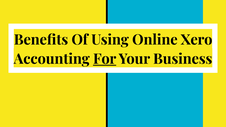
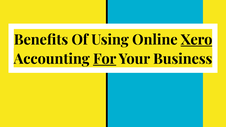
Xero underline: none -> present (196, 40)
